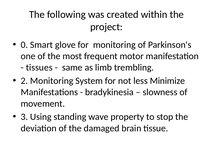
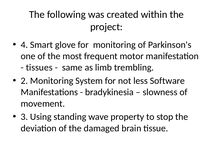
0: 0 -> 4 (24, 45)
Minimize: Minimize -> Software (167, 81)
